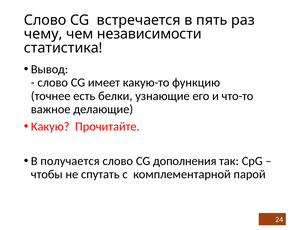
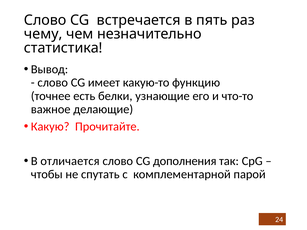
независимости: независимости -> незначительно (149, 34)
получается: получается -> отличается (70, 161)
